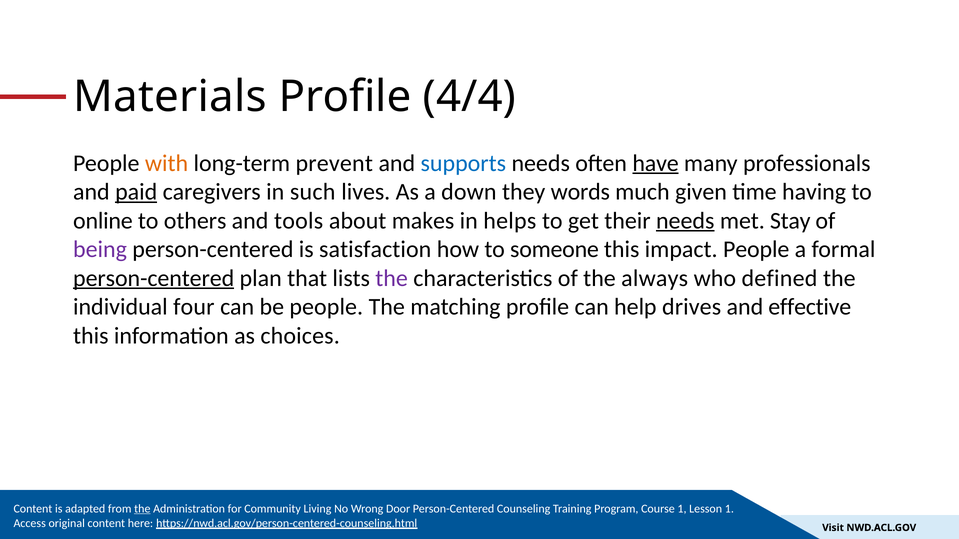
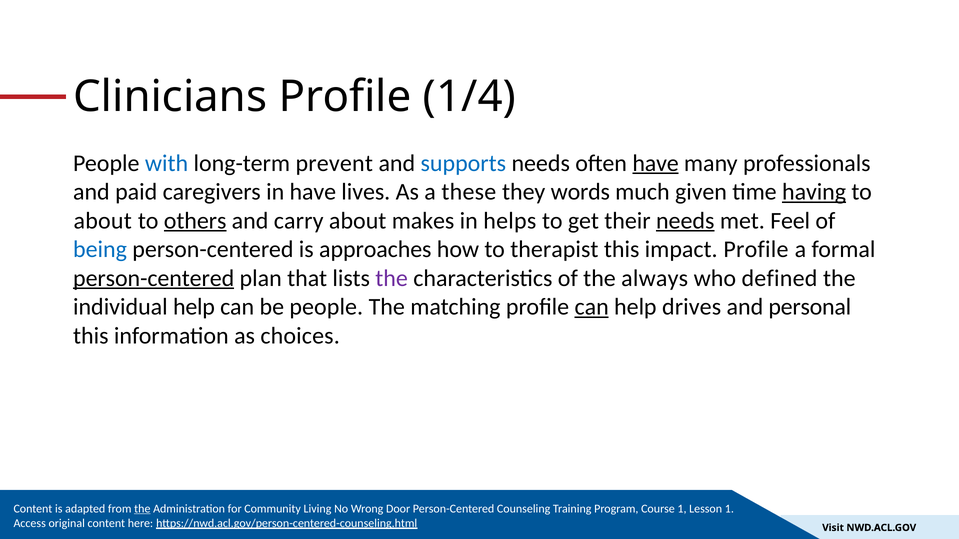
Materials: Materials -> Clinicians (170, 97)
4/4: 4/4 -> 1/4 (469, 97)
with colour: orange -> blue (167, 163)
paid underline: present -> none (136, 192)
in such: such -> have (313, 192)
down: down -> these (469, 192)
having underline: none -> present (814, 192)
online: online -> about (103, 221)
others underline: none -> present (195, 221)
tools: tools -> carry (299, 221)
Stay: Stay -> Feel (790, 221)
being colour: purple -> blue (100, 250)
satisfaction: satisfaction -> approaches (375, 250)
someone: someone -> therapist (554, 250)
impact People: People -> Profile (756, 250)
individual four: four -> help (194, 307)
can underline: none -> present (592, 307)
effective: effective -> personal (810, 307)
